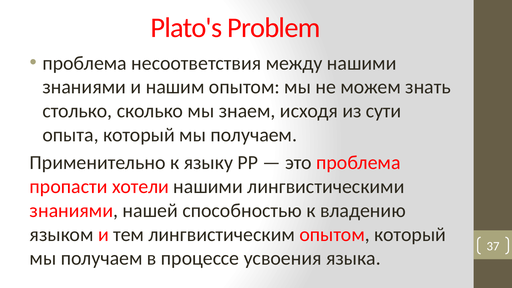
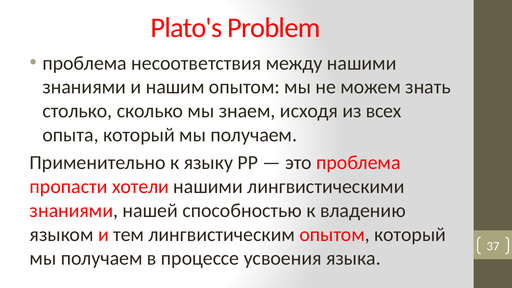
сути: сути -> всех (384, 111)
